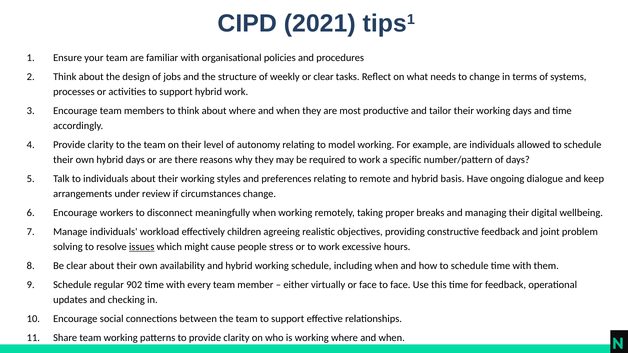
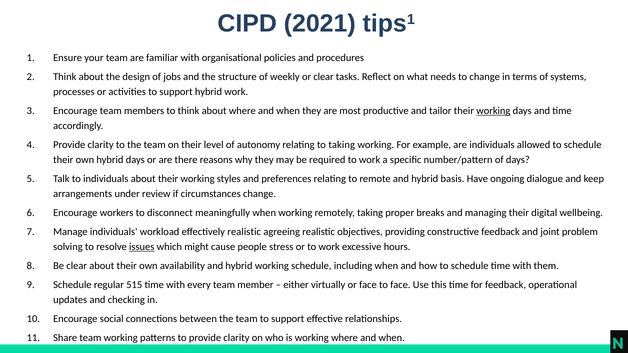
working underline: none -> present (493, 111)
to model: model -> taking (342, 145)
effectively children: children -> realistic (244, 232)
902: 902 -> 515 (134, 285)
